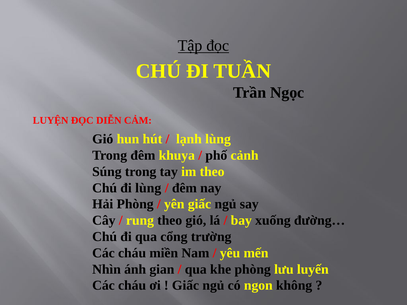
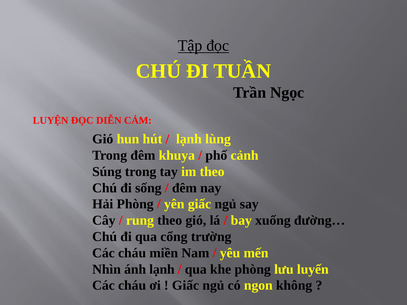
đi lùng: lùng -> sống (148, 188)
ánh gian: gian -> lạnh (162, 269)
